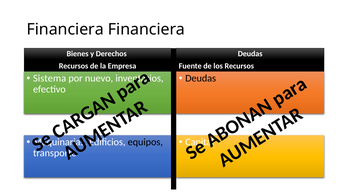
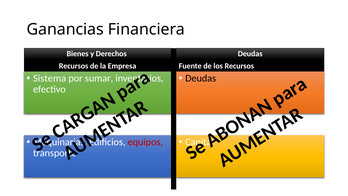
Financiera: Financiera -> Ganancias (65, 29)
nuevo: nuevo -> sumar (99, 78)
equipos colour: black -> red (145, 142)
